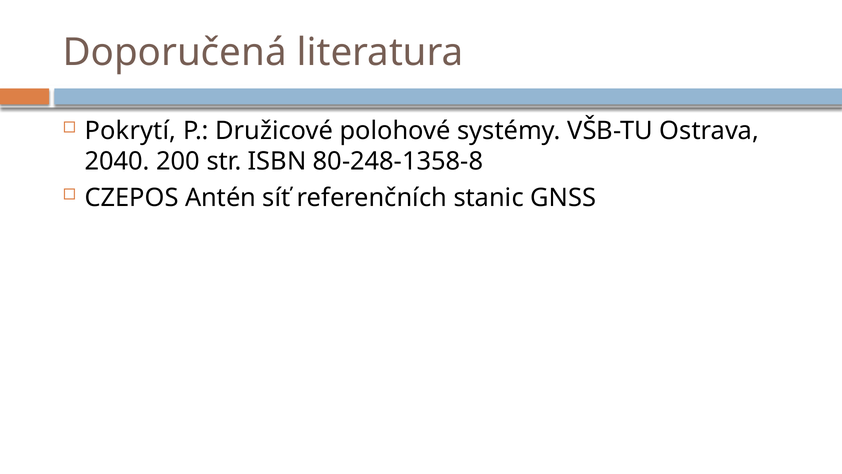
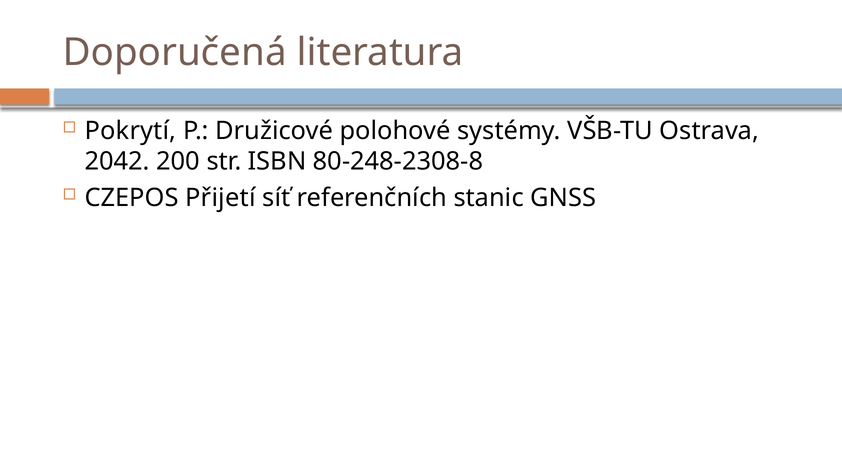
2040: 2040 -> 2042 (117, 161)
80-248-1358-8: 80-248-1358-8 -> 80-248-2308-8 (398, 161)
Antén: Antén -> Přijetí (220, 198)
